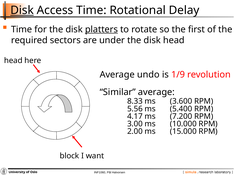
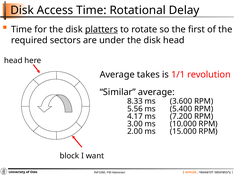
Disk underline: present -> none (22, 10)
undo: undo -> takes (148, 75)
1/9: 1/9 -> 1/1 (178, 75)
